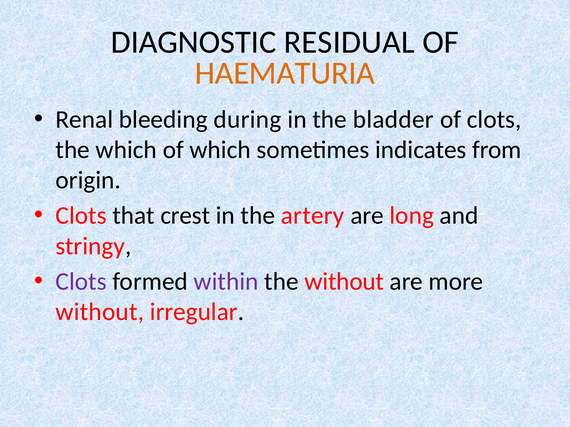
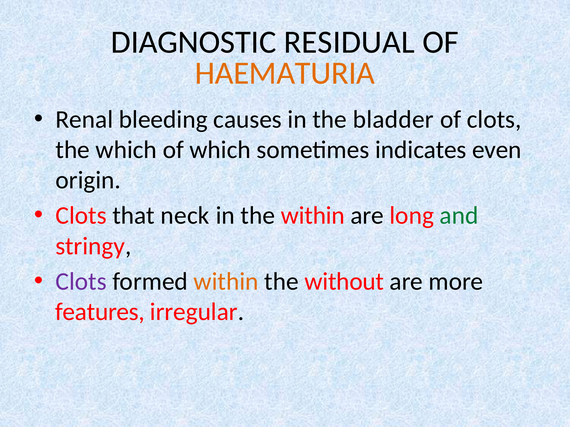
during: during -> causes (248, 120)
from: from -> even (497, 150)
crest: crest -> neck (185, 216)
the artery: artery -> within (313, 216)
and colour: black -> green (459, 216)
within colour: purple -> orange (226, 282)
without: without -> features (100, 312)
